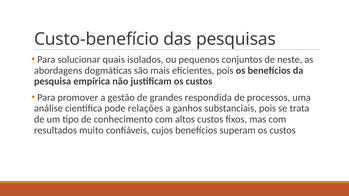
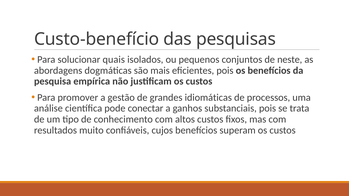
respondida: respondida -> idiomáticas (208, 98)
relações: relações -> conectar (146, 109)
